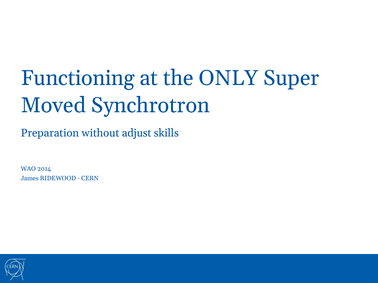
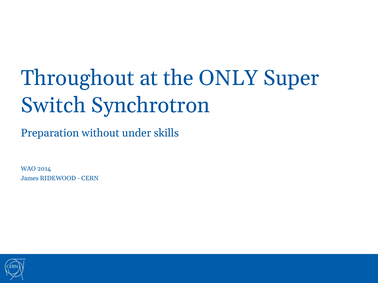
Functioning: Functioning -> Throughout (78, 78)
Moved: Moved -> Switch (53, 106)
adjust: adjust -> under (137, 133)
